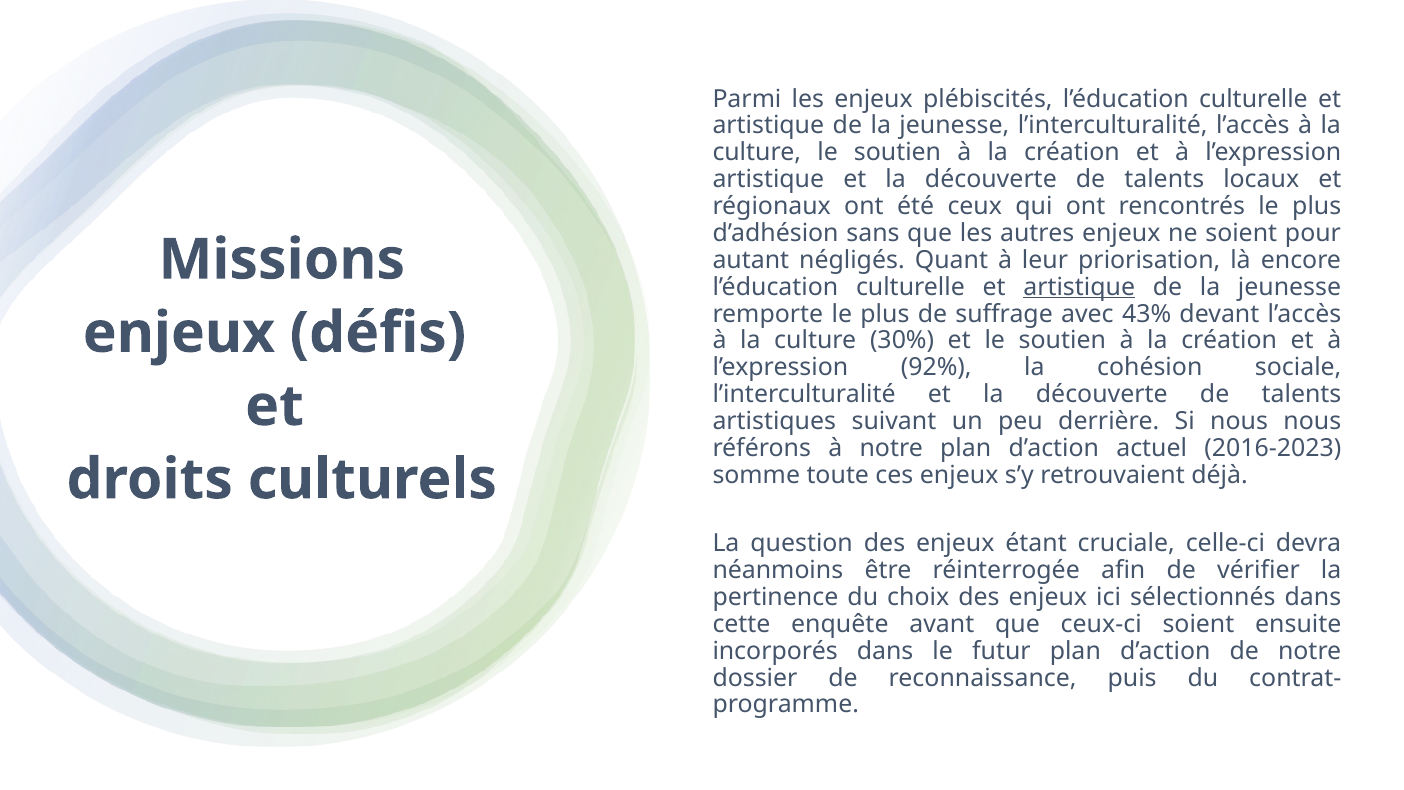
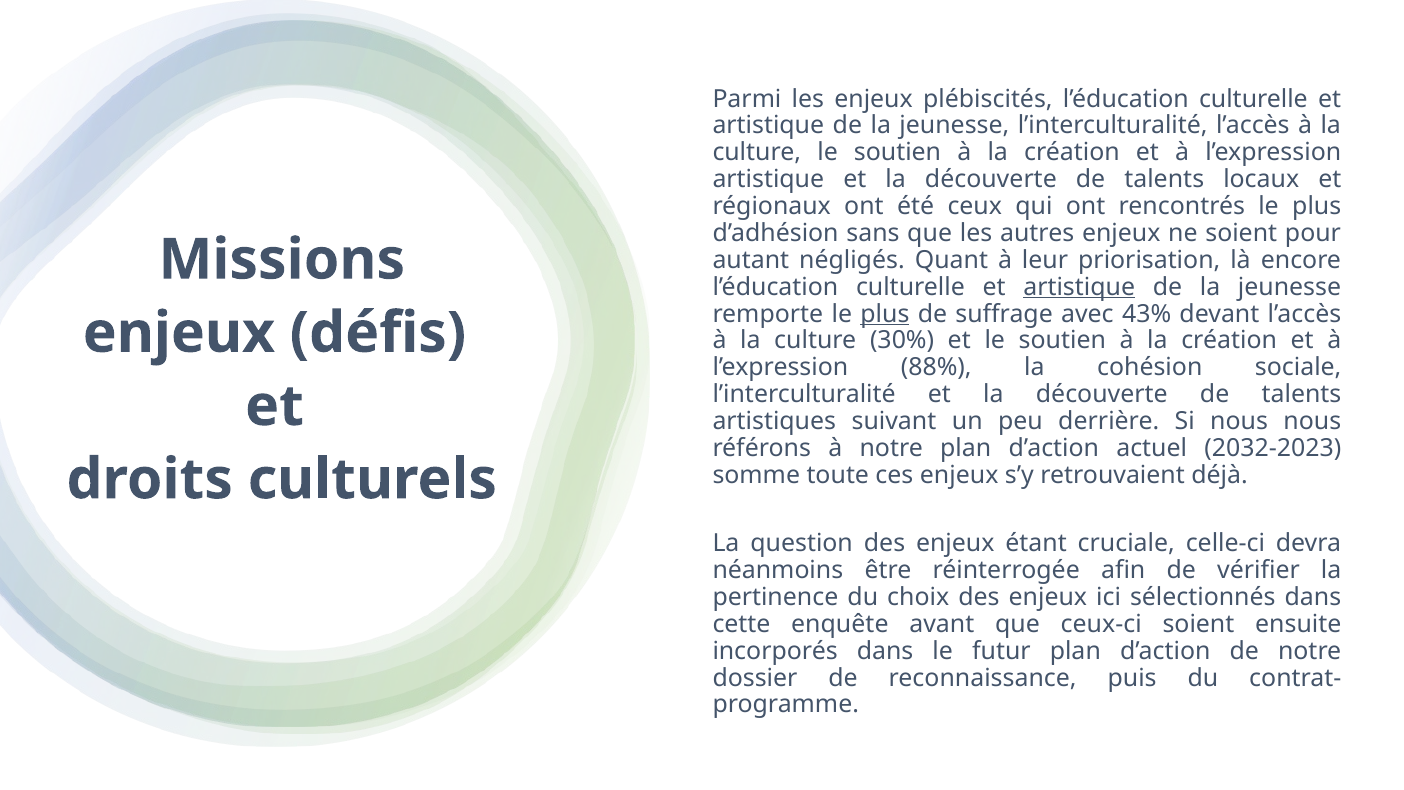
plus underline: none -> present (885, 314)
92%: 92% -> 88% (936, 367)
2016-2023: 2016-2023 -> 2032-2023 (1273, 448)
